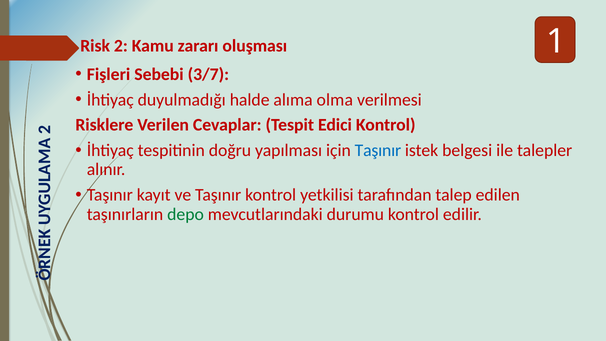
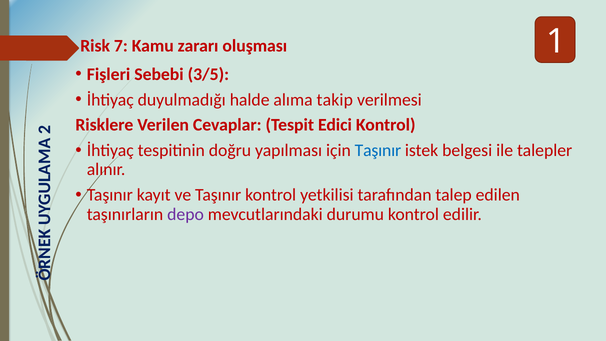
Risk 2: 2 -> 7 (121, 46)
3/7: 3/7 -> 3/5 (208, 74)
olma: olma -> takip (335, 100)
depo colour: green -> purple (186, 214)
